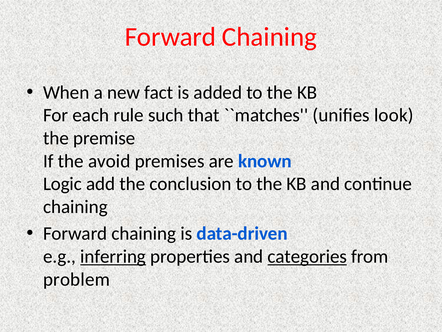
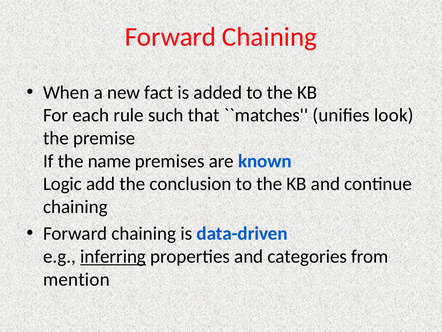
avoid: avoid -> name (109, 161)
categories underline: present -> none (307, 256)
problem: problem -> mention (76, 279)
